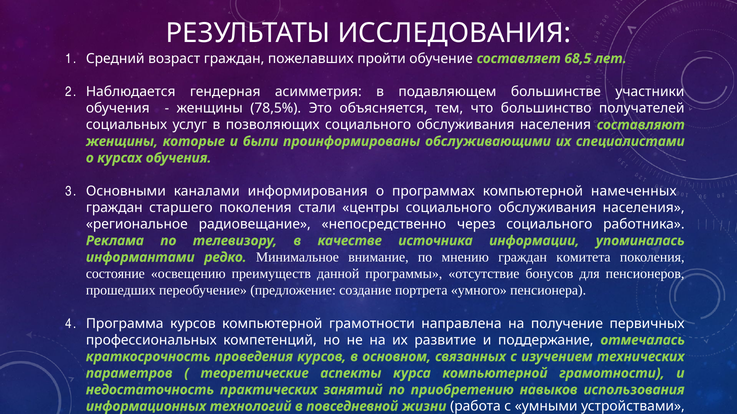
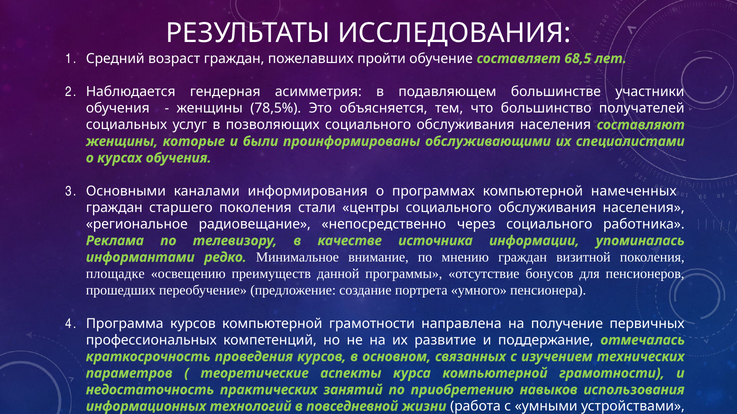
комитета: комитета -> визитной (583, 258)
состояние: состояние -> площадке (115, 274)
